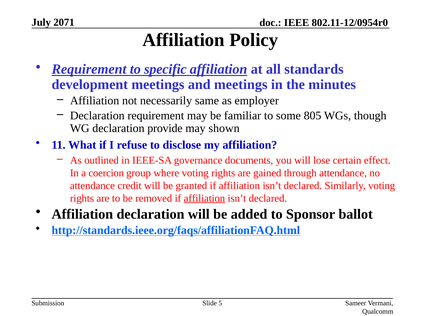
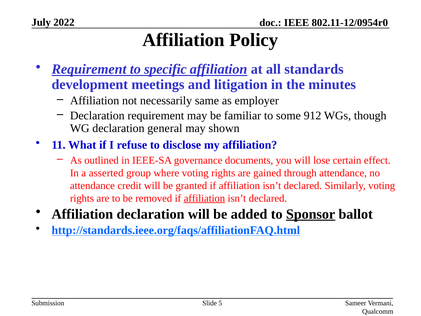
2071: 2071 -> 2022 (64, 22)
and meetings: meetings -> litigation (241, 84)
805: 805 -> 912 (313, 116)
provide: provide -> general (165, 128)
coercion: coercion -> asserted (106, 173)
Sponsor underline: none -> present (311, 214)
